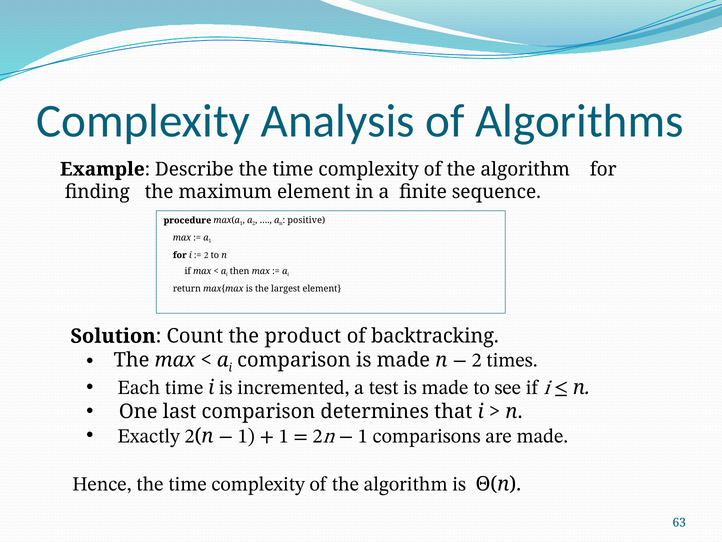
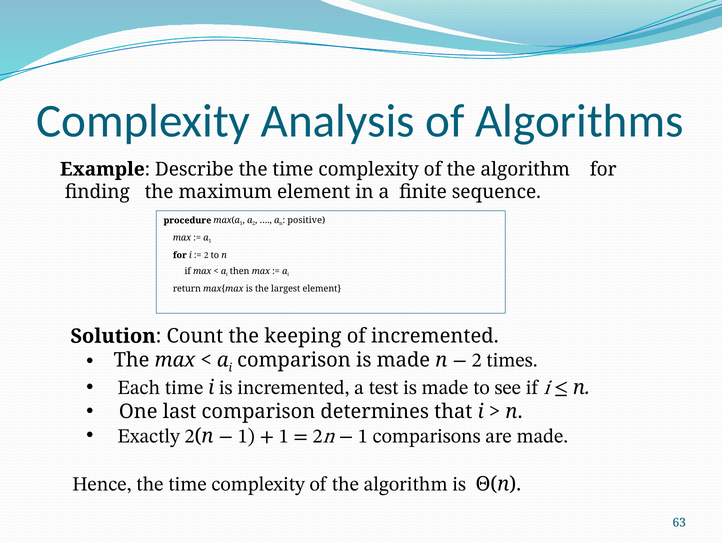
product: product -> keeping (303, 336)
of backtracking: backtracking -> incremented (435, 336)
